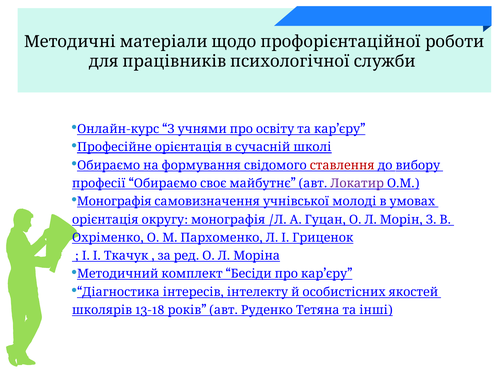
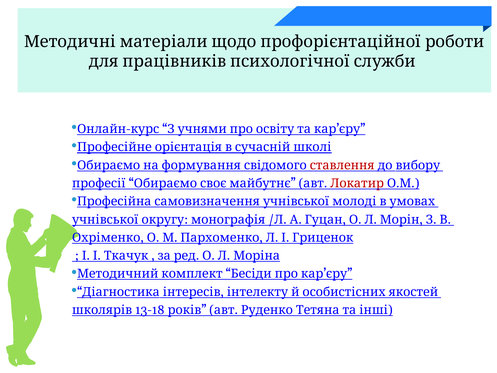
Локатир colour: purple -> red (357, 183)
Монографія: Монографія -> Професійна (114, 201)
орієнтація: орієнтація -> учнівської (105, 219)
